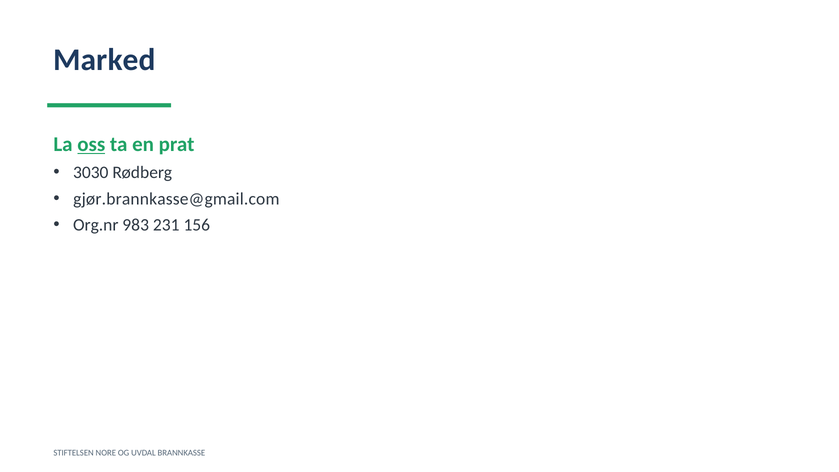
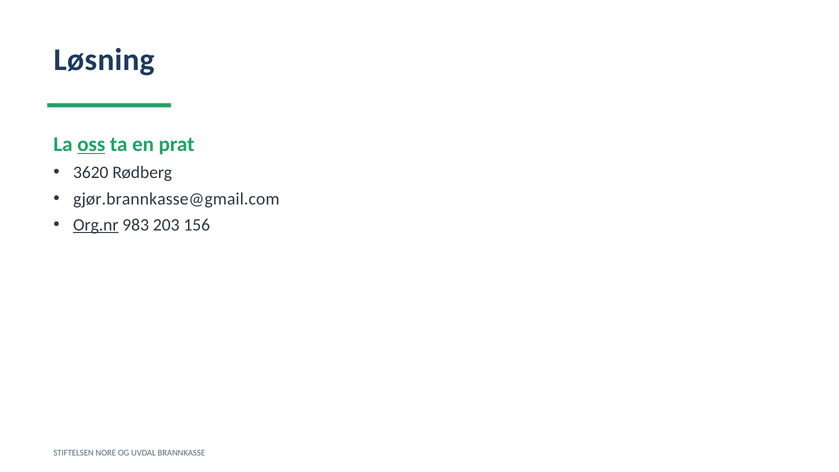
Marked: Marked -> Løsning (104, 60)
3030: 3030 -> 3620 (91, 173)
Org.nr underline: none -> present (96, 225)
231: 231 -> 203 (166, 225)
